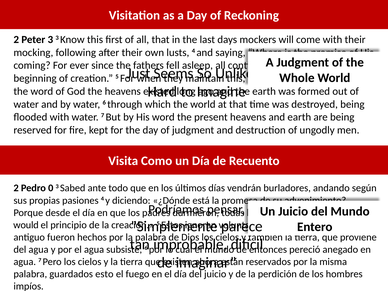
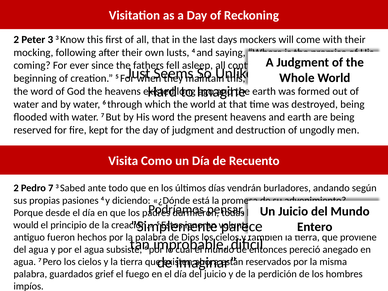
Pedro 0: 0 -> 7 (51, 188)
esto: esto -> grief (104, 274)
